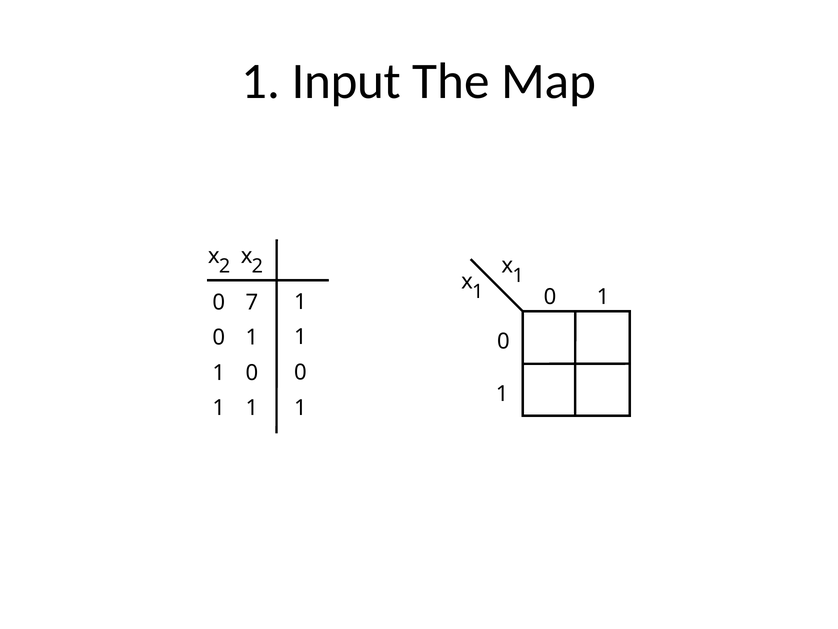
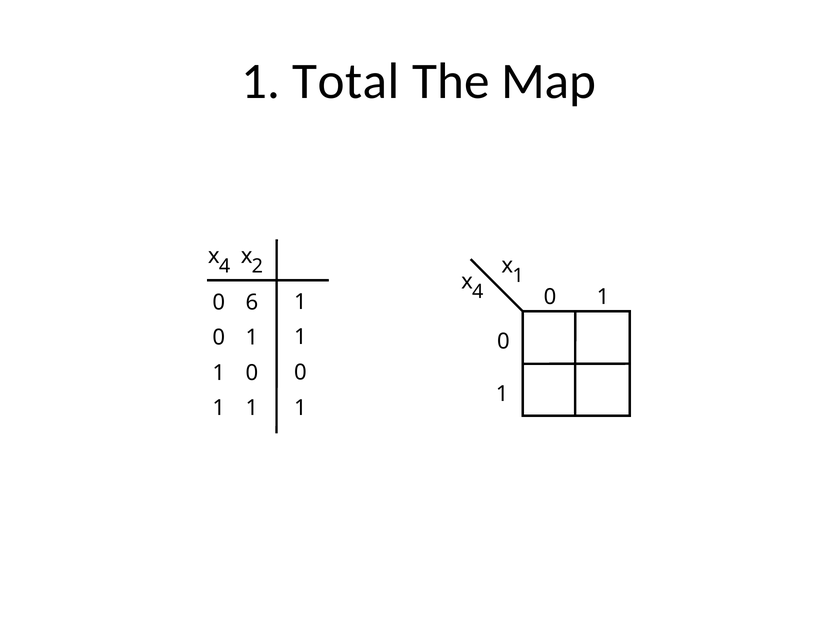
Input: Input -> Total (346, 81)
2: 2 -> 4 (225, 266)
1: 1 -> 4 (478, 291)
7: 7 -> 6 (252, 302)
